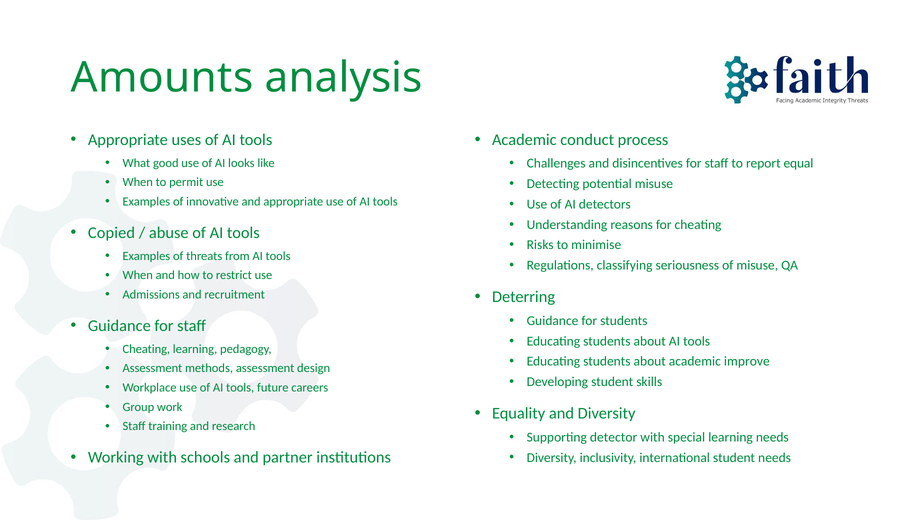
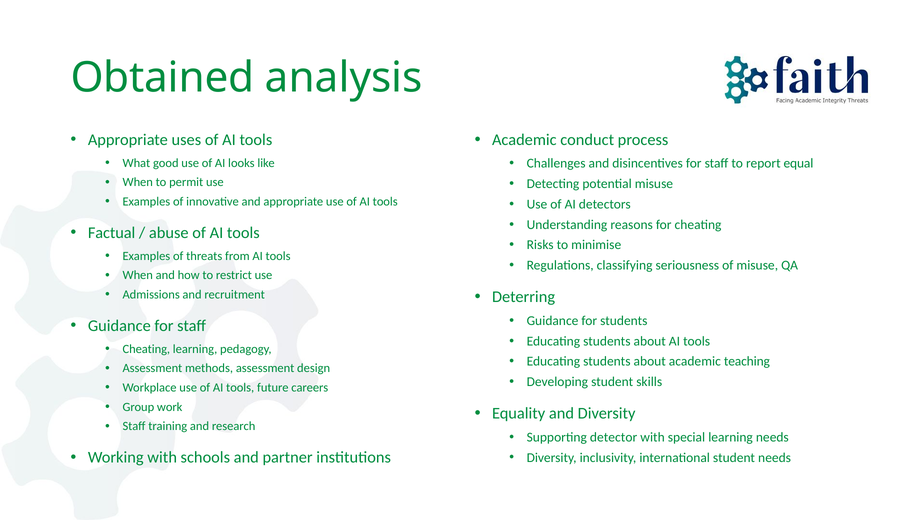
Amounts: Amounts -> Obtained (162, 78)
Copied: Copied -> Factual (112, 233)
improve: improve -> teaching (747, 361)
